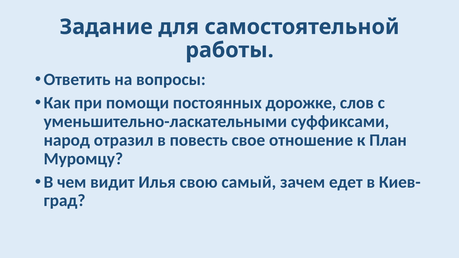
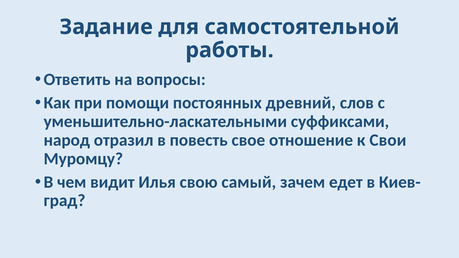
дорожке: дорожке -> древний (301, 103)
План: План -> Свои (388, 140)
